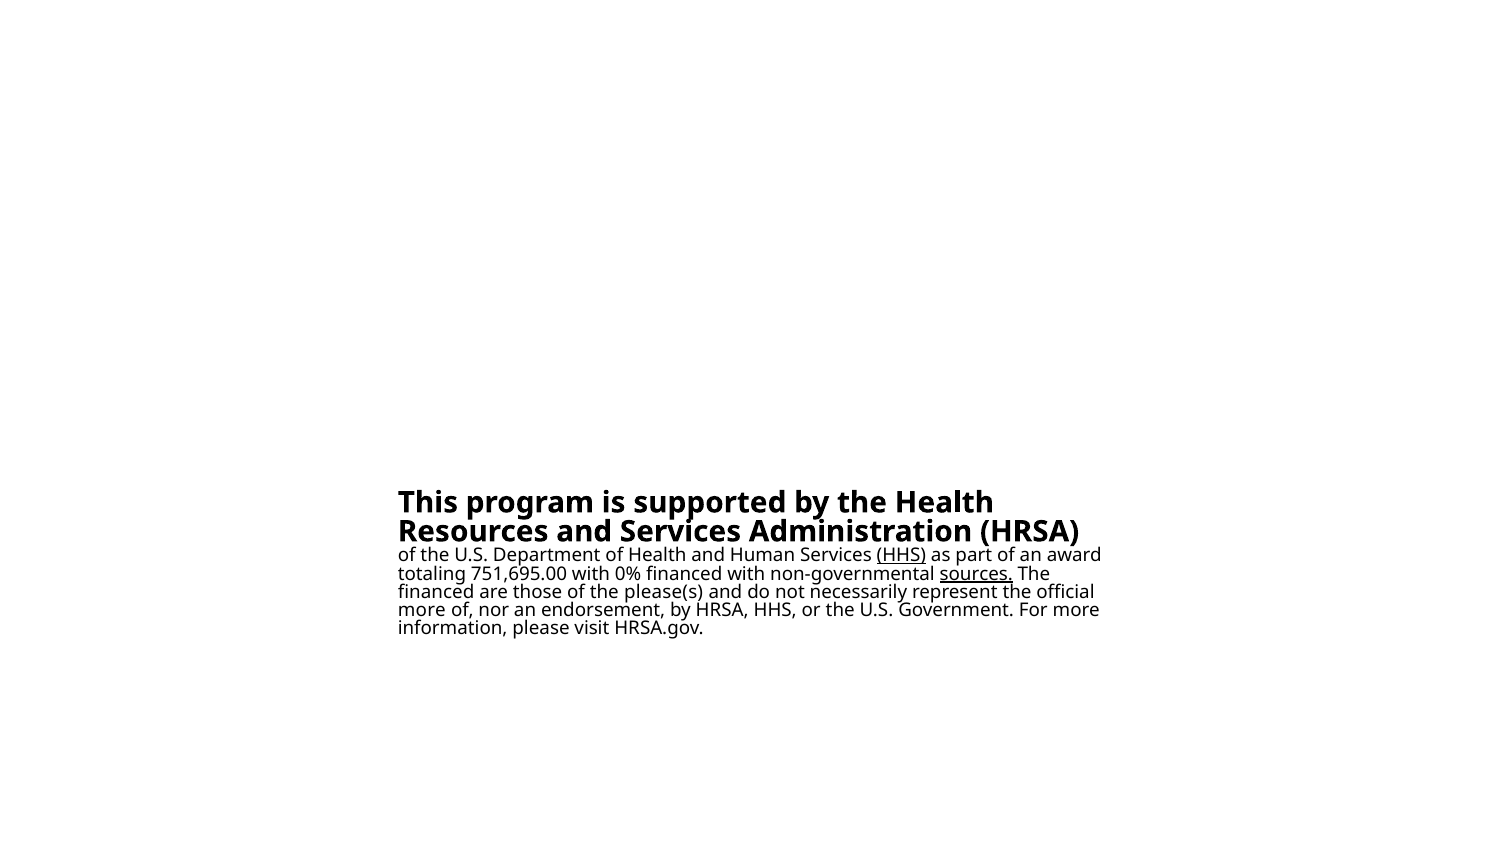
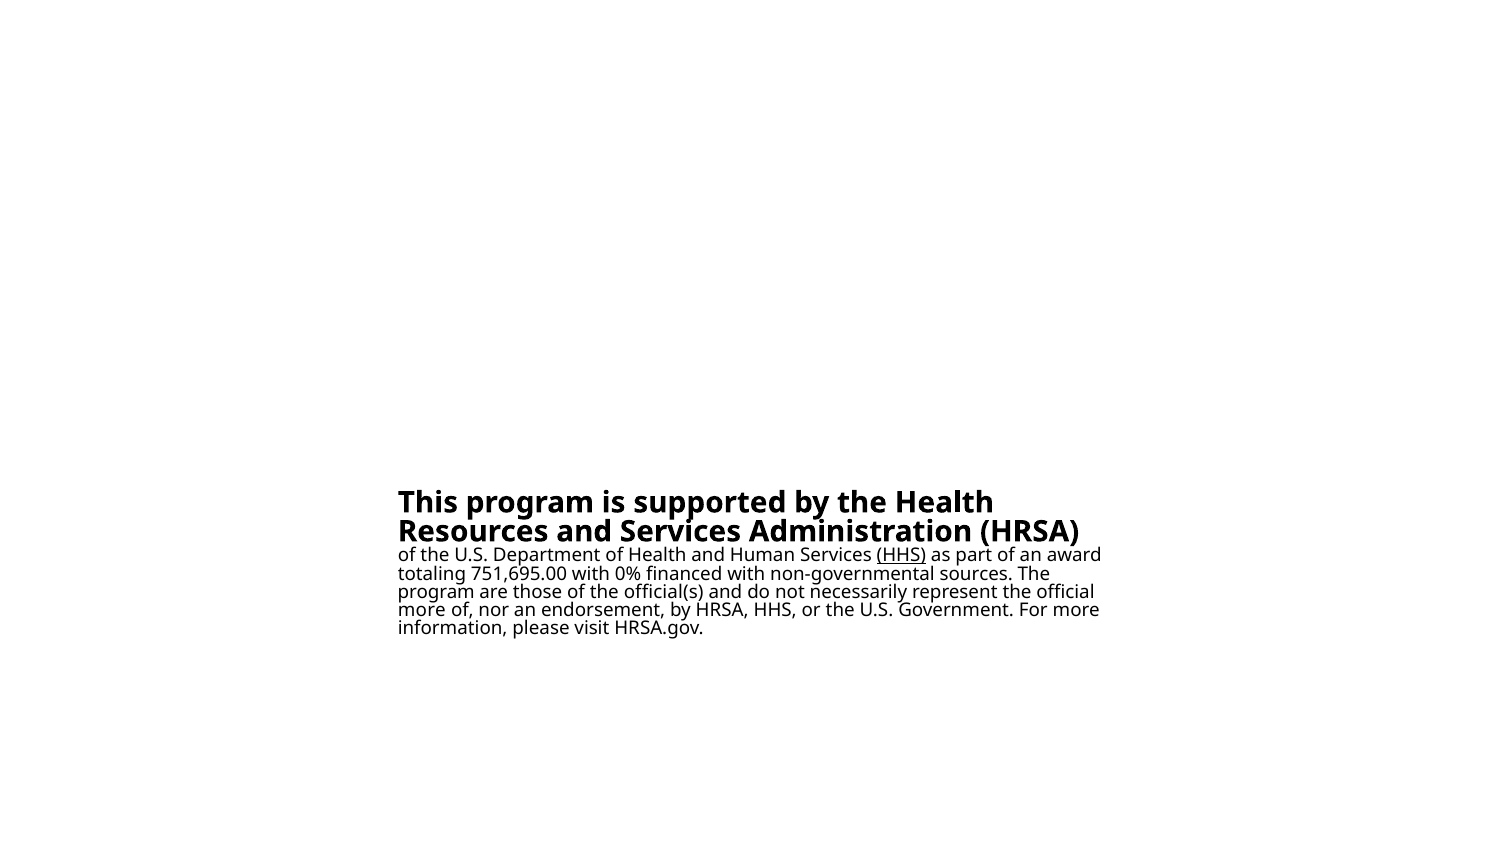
sources underline: present -> none (976, 574)
financed: financed -> program (436, 592)
please(s: please(s -> official(s (664, 592)
